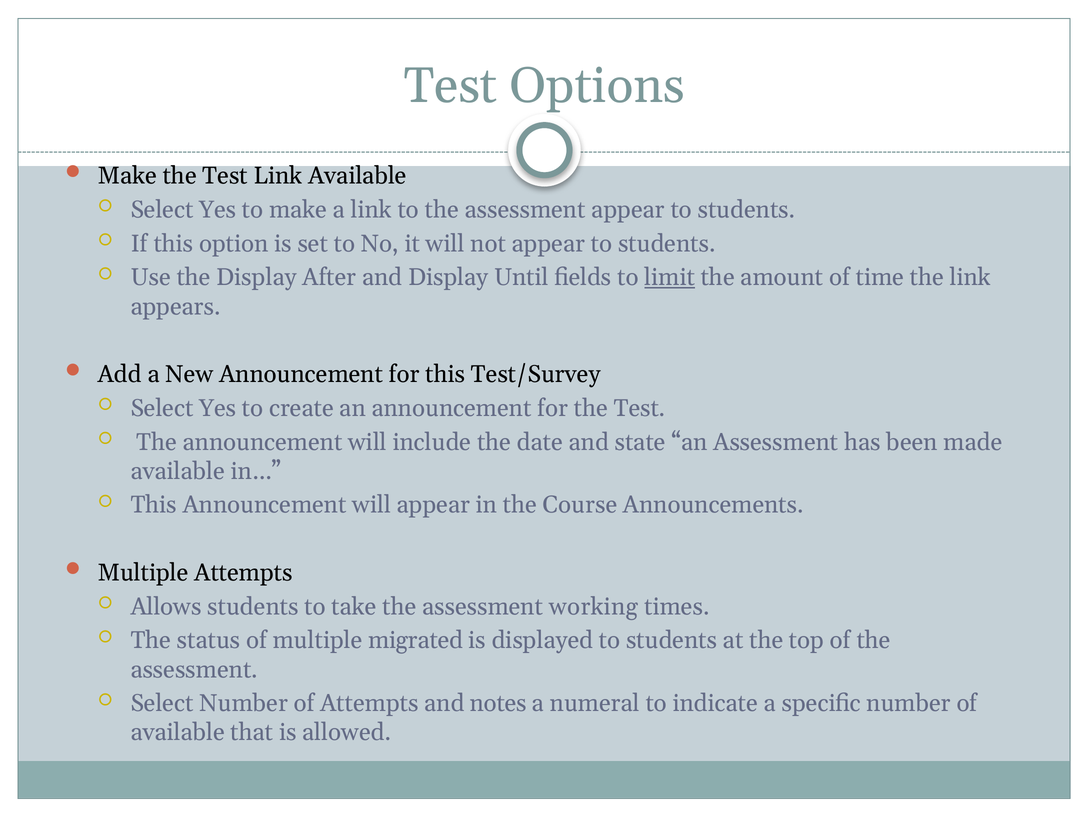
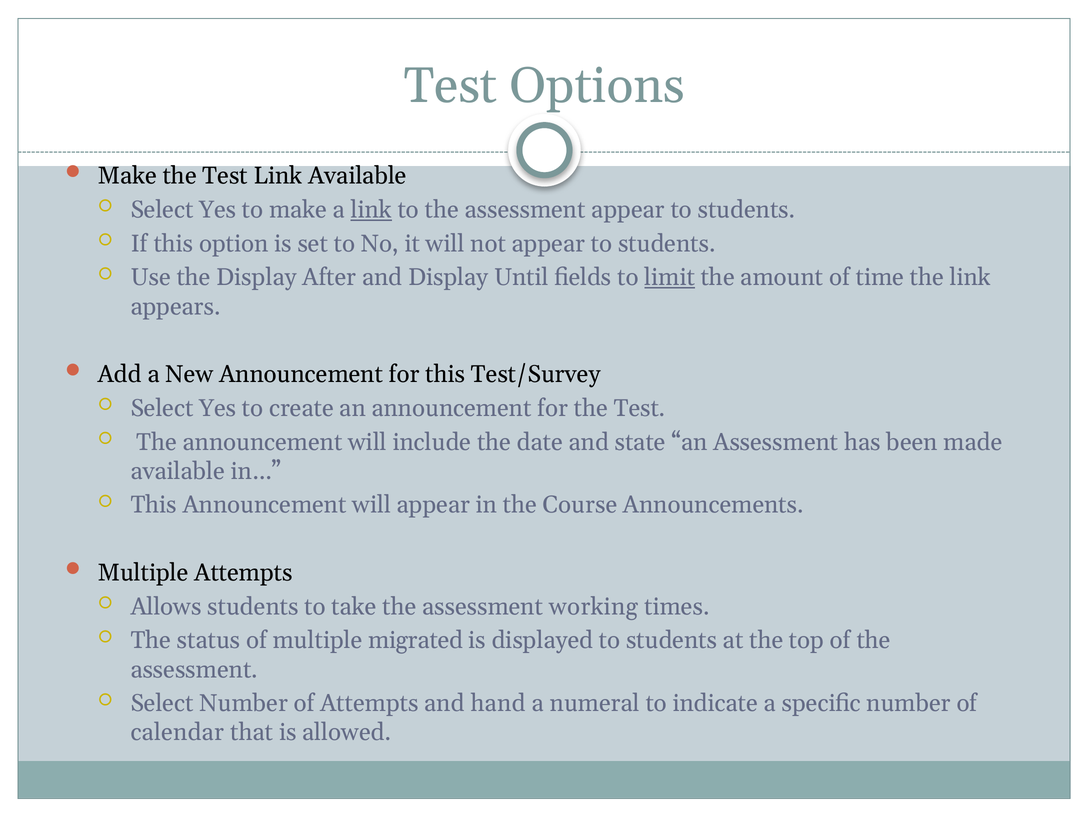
link underline: none -> present (371, 210)
notes: notes -> hand (498, 703)
available: available -> calendar (177, 732)
